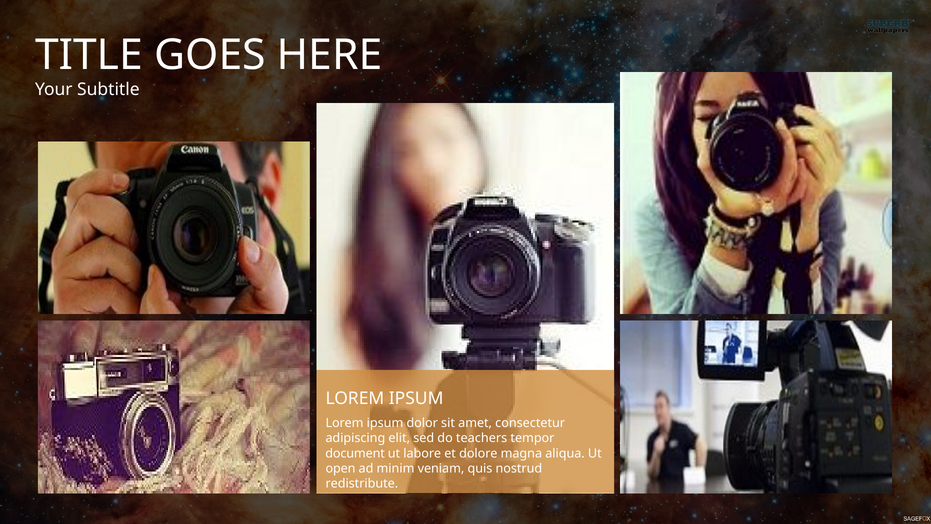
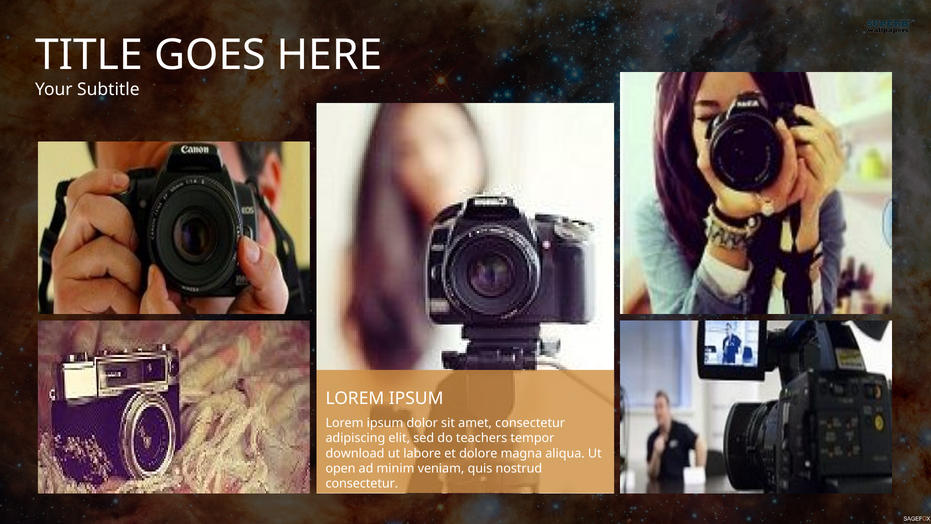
document: document -> download (355, 453)
redistribute: redistribute -> consectetur (362, 483)
